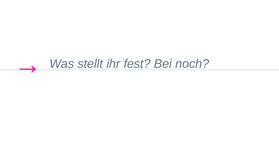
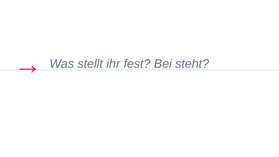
noch: noch -> steht (192, 64)
